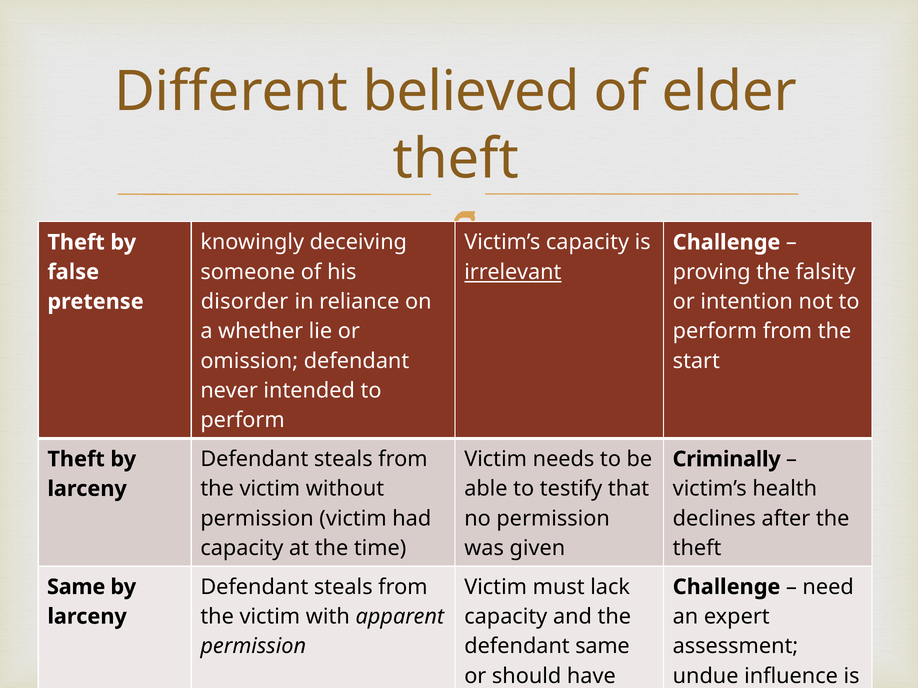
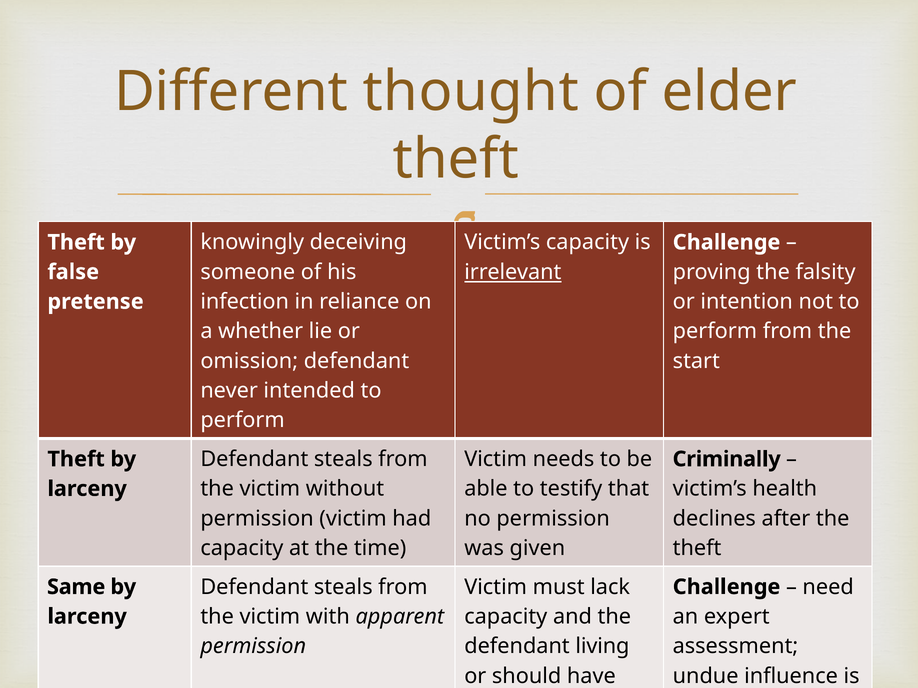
believed: believed -> thought (471, 92)
disorder: disorder -> infection (245, 302)
defendant same: same -> living (602, 647)
